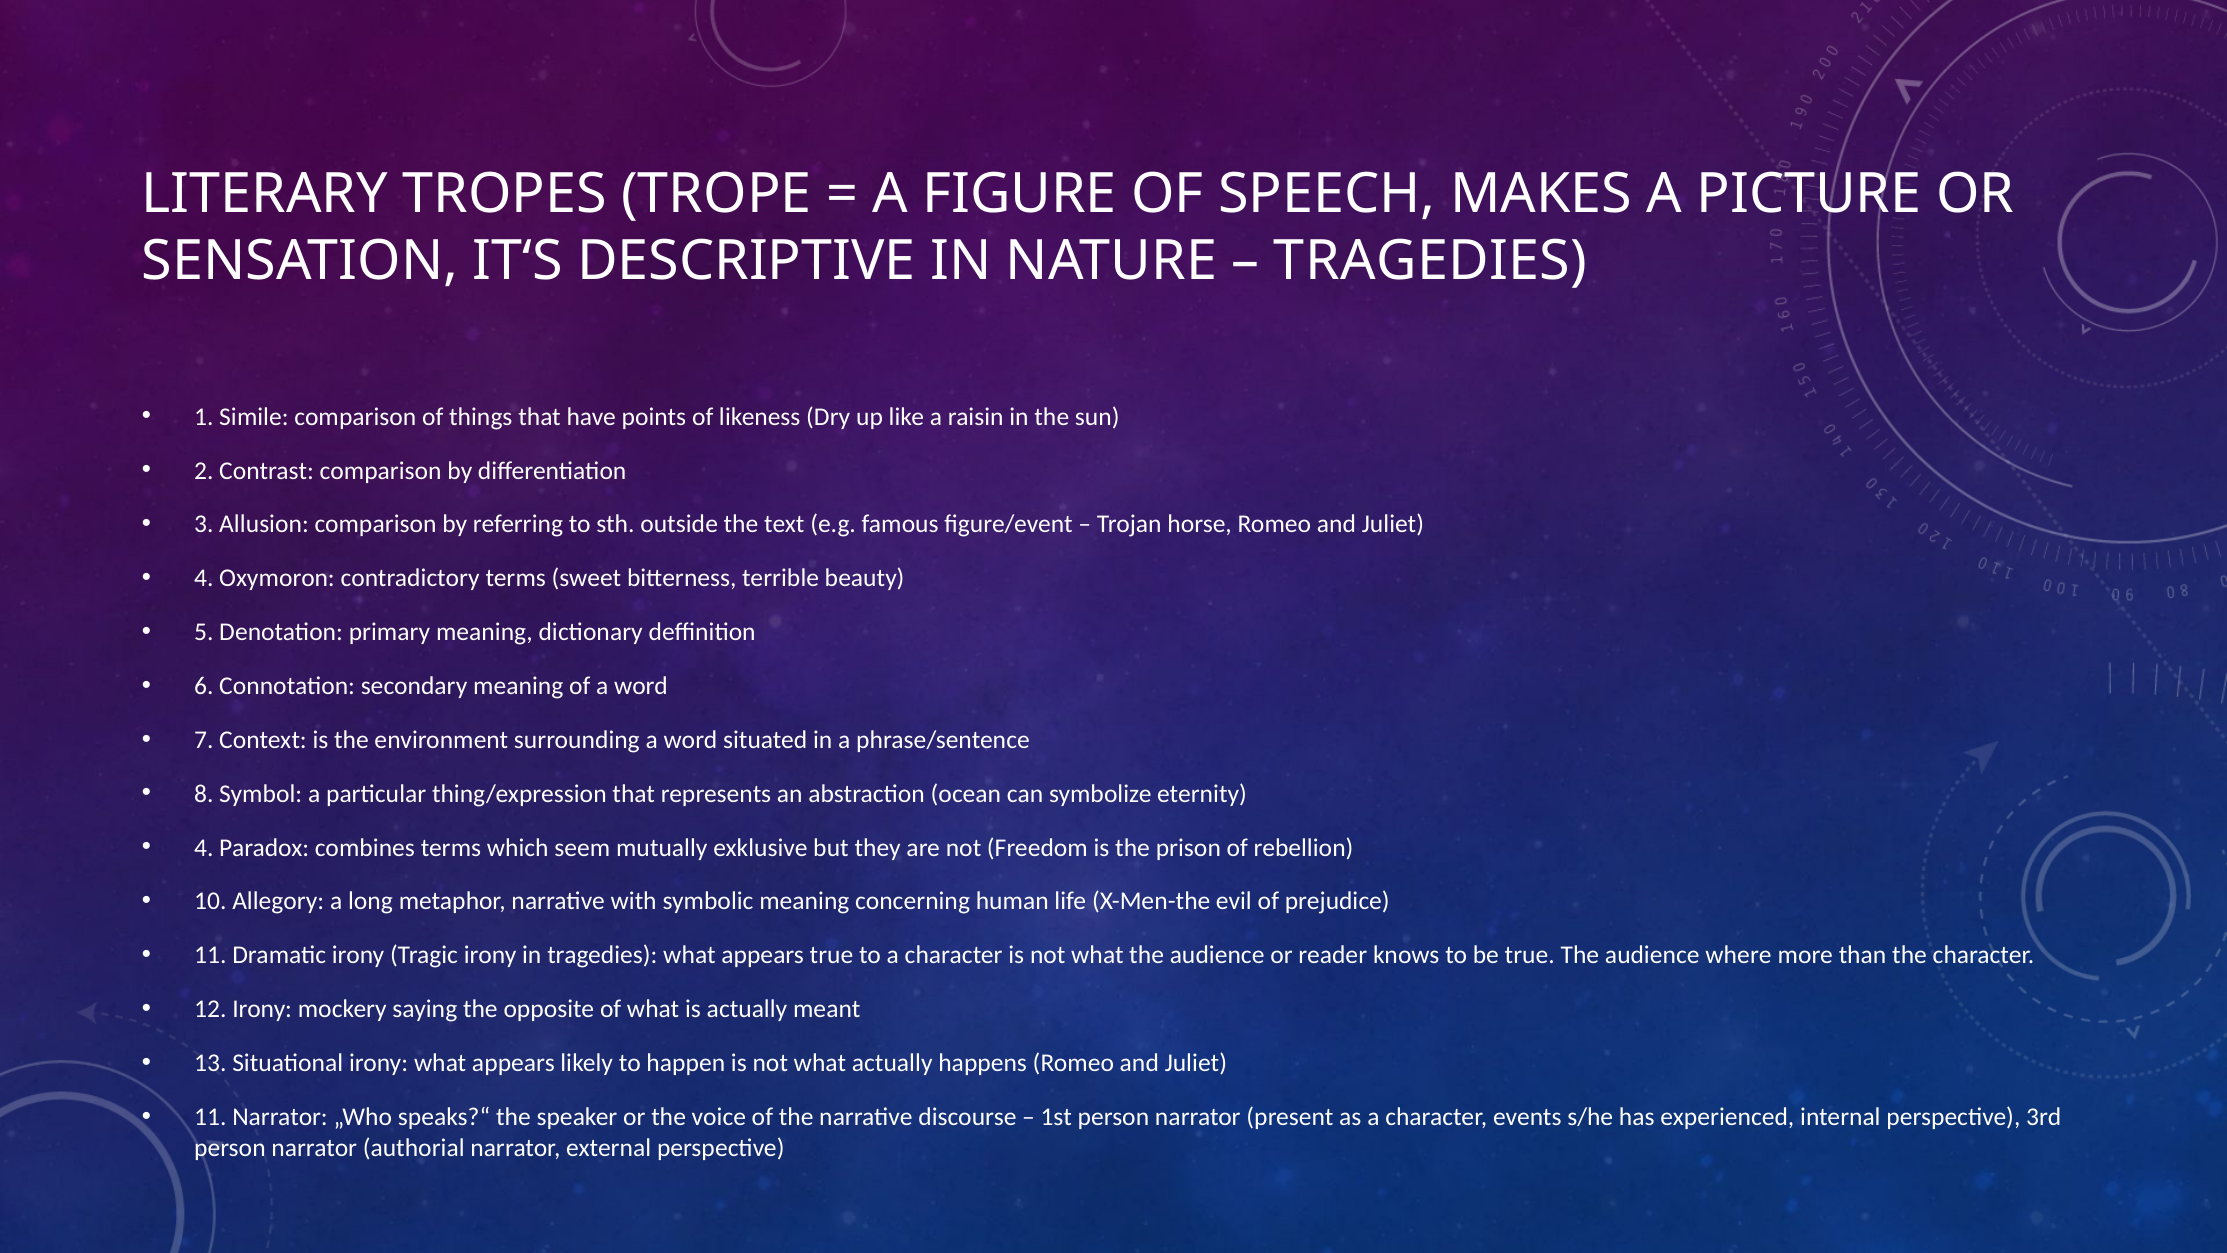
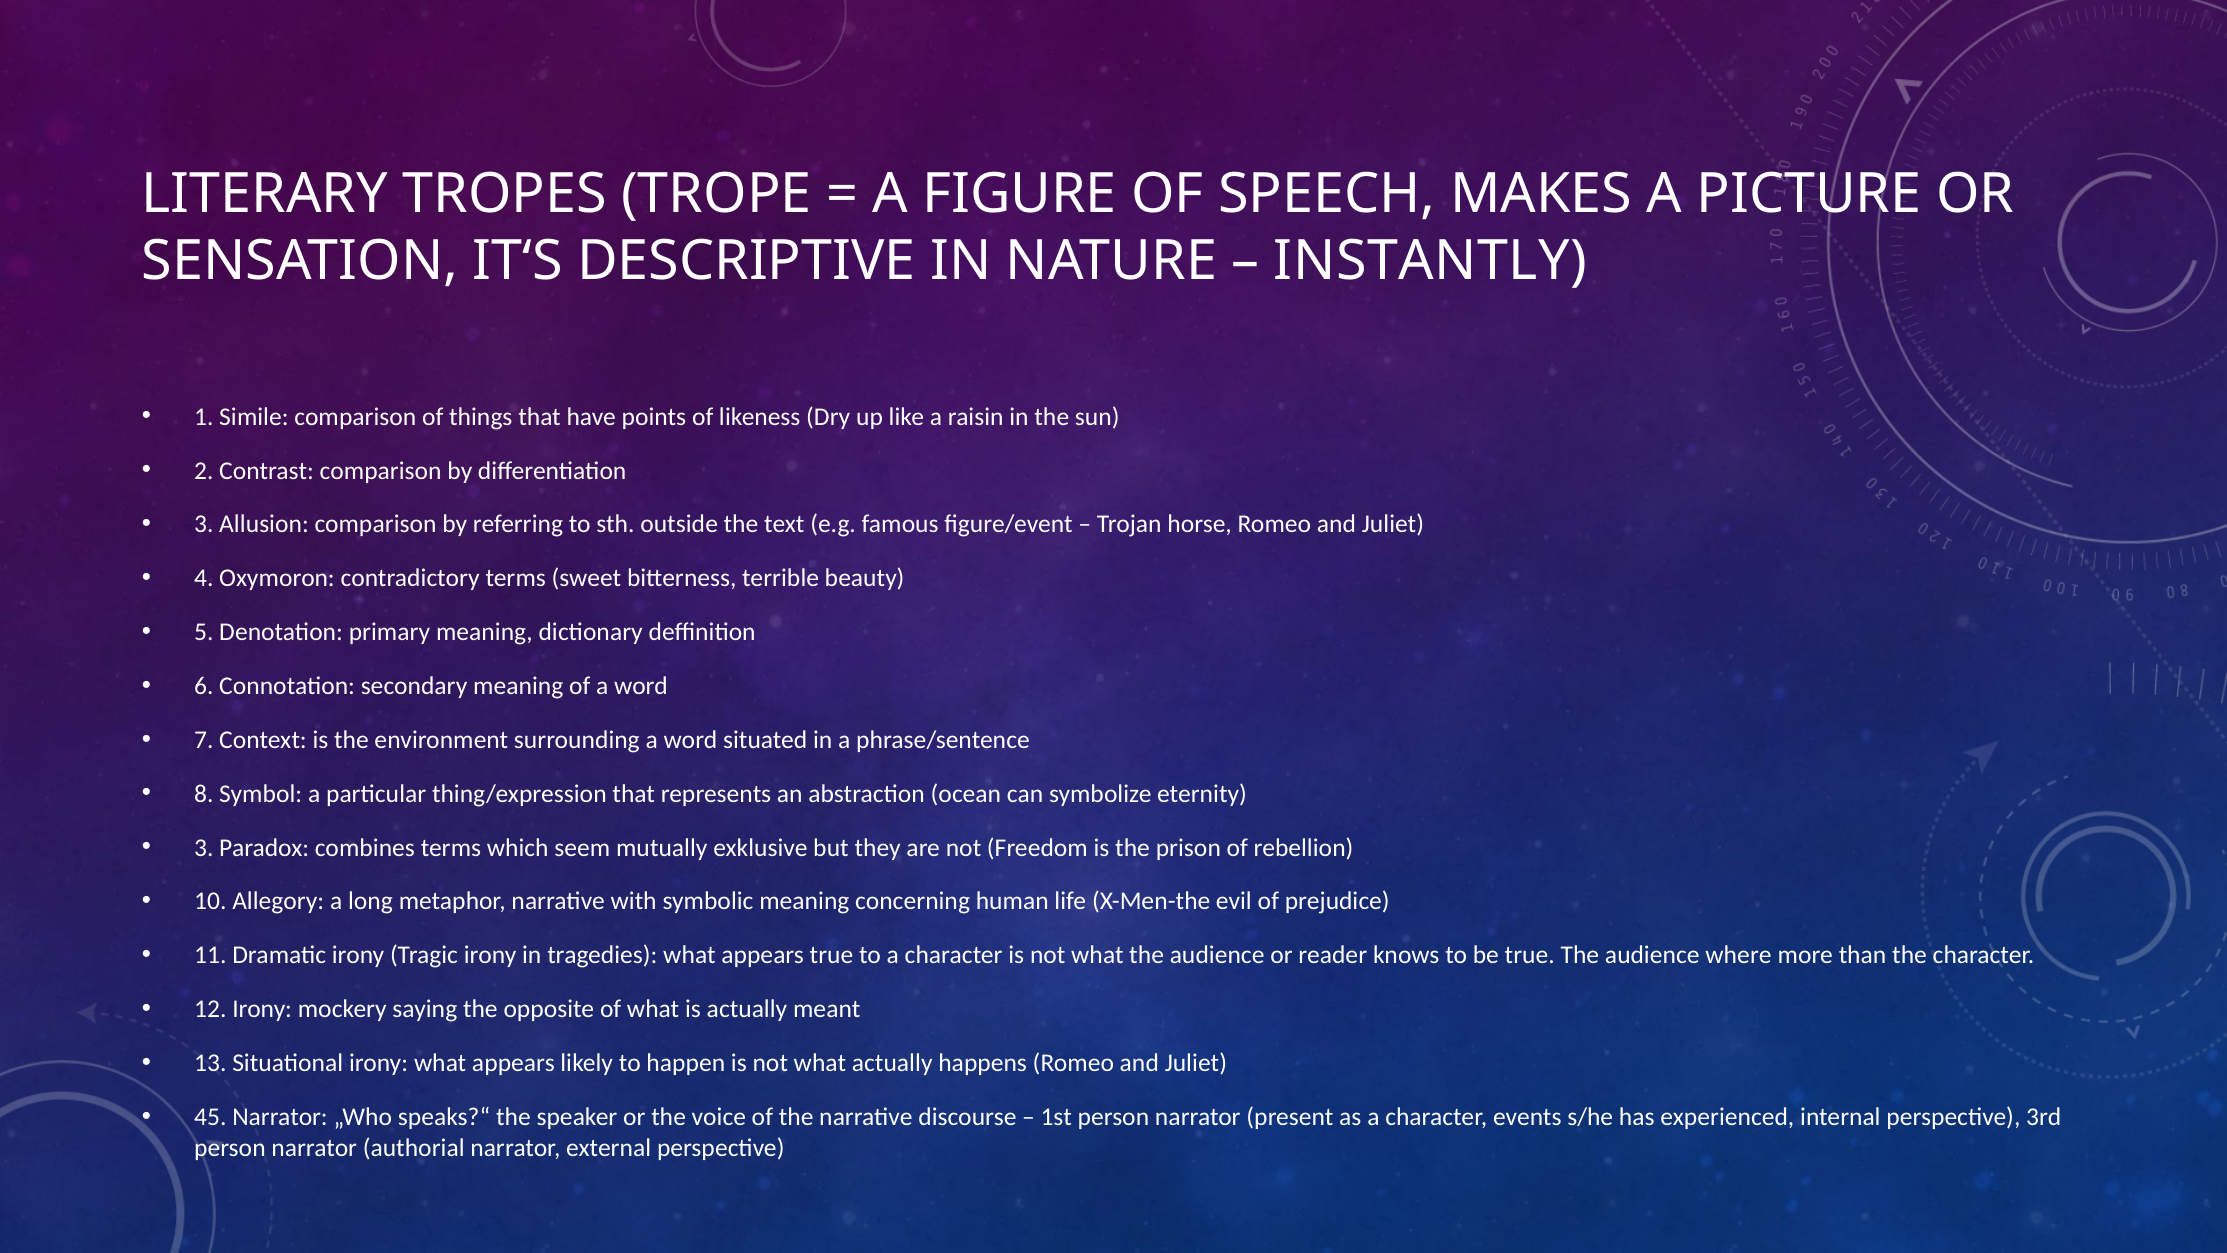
TRAGEDIES: TRAGEDIES -> INSTANTLY (1431, 261)
4: 4 -> 3 (204, 847)
11: 11 -> 45 (210, 1117)
